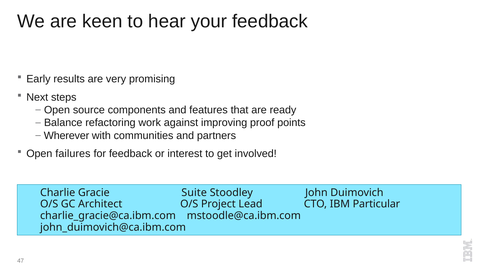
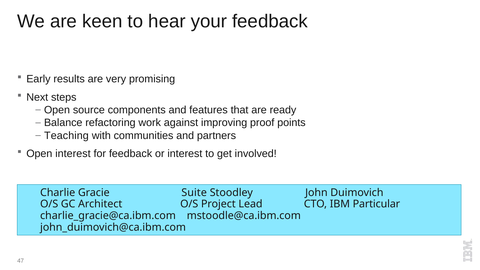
Wherever: Wherever -> Teaching (66, 136)
Open failures: failures -> interest (73, 154)
